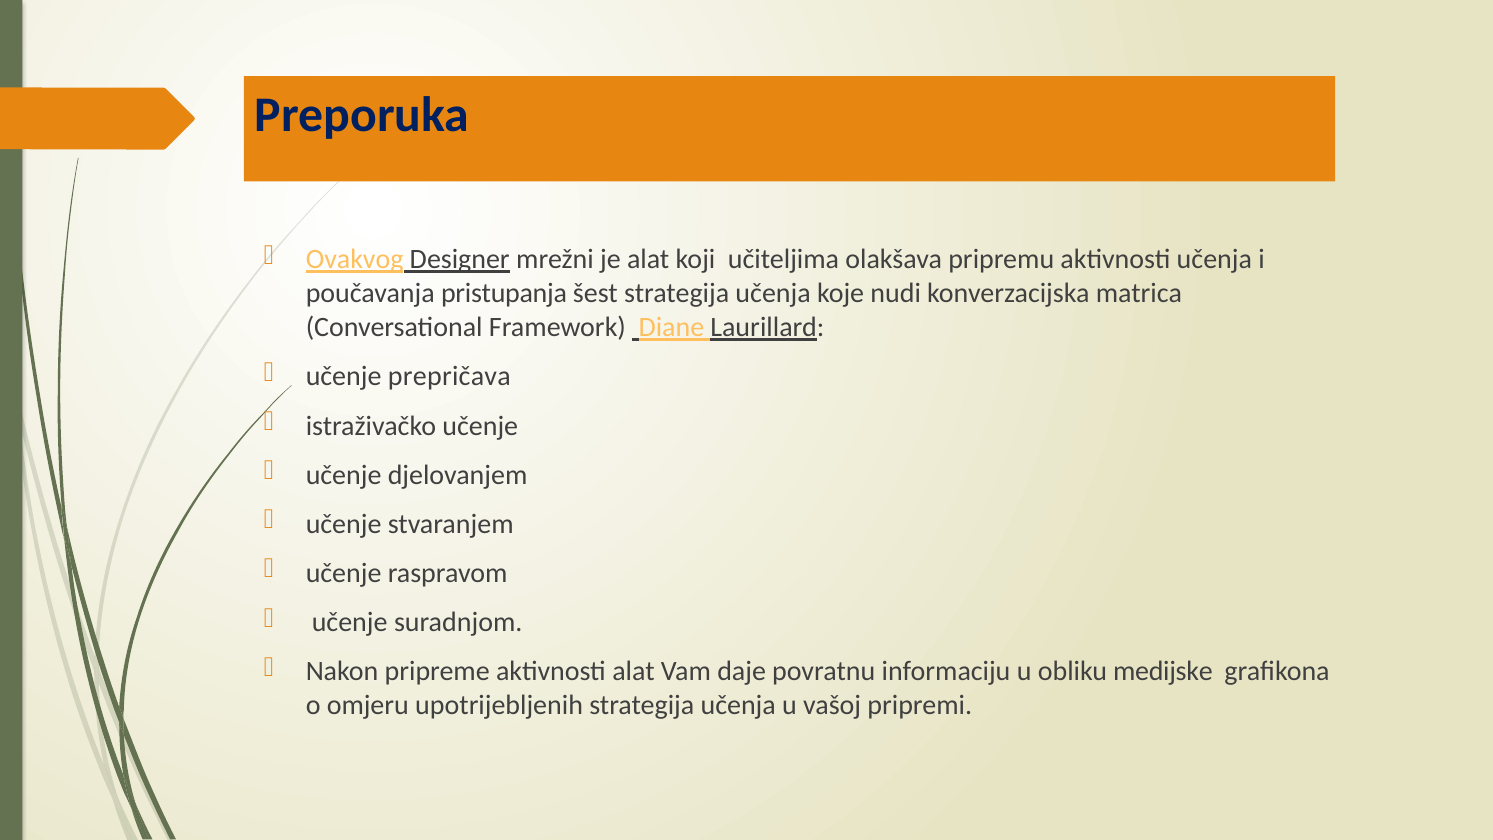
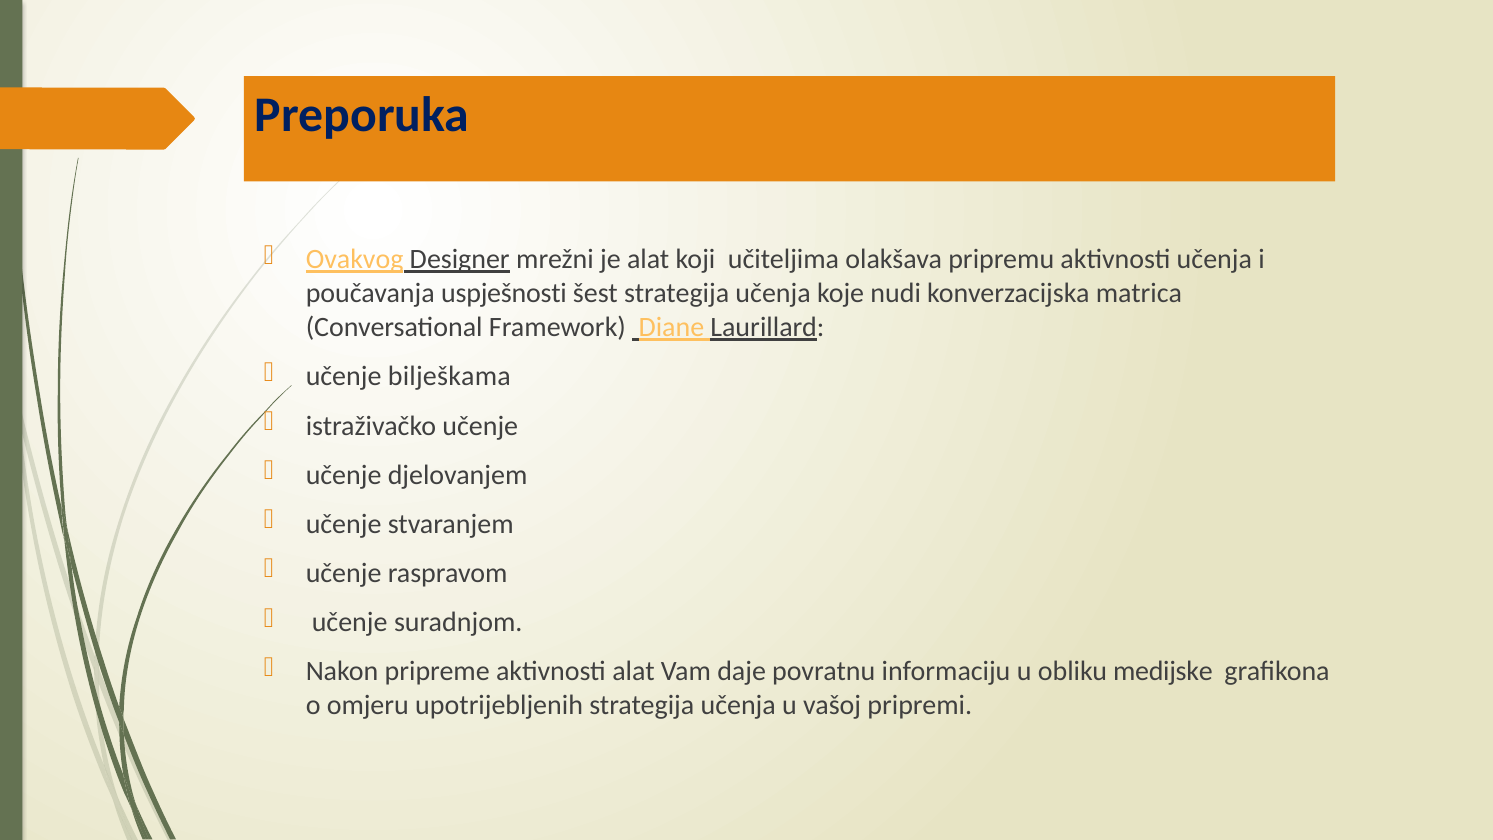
pristupanja: pristupanja -> uspješnosti (504, 293)
prepričava: prepričava -> bilješkama (449, 377)
